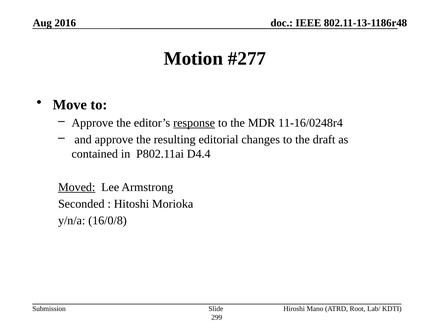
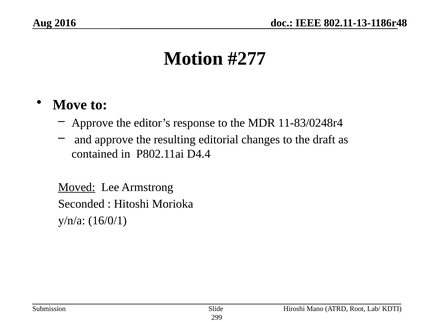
response underline: present -> none (194, 123)
11-16/0248r4: 11-16/0248r4 -> 11-83/0248r4 (311, 123)
16/0/8: 16/0/8 -> 16/0/1 (108, 221)
